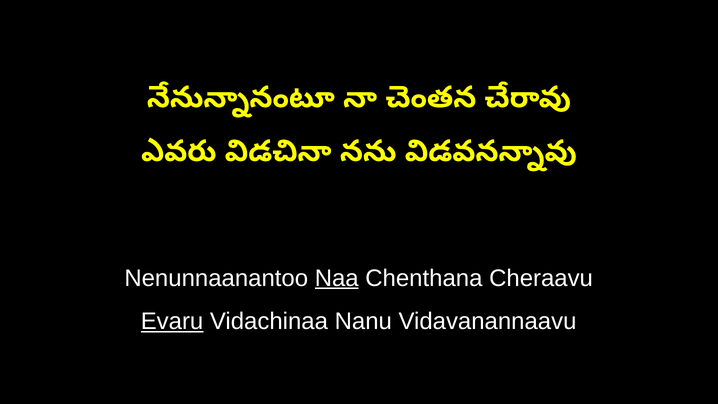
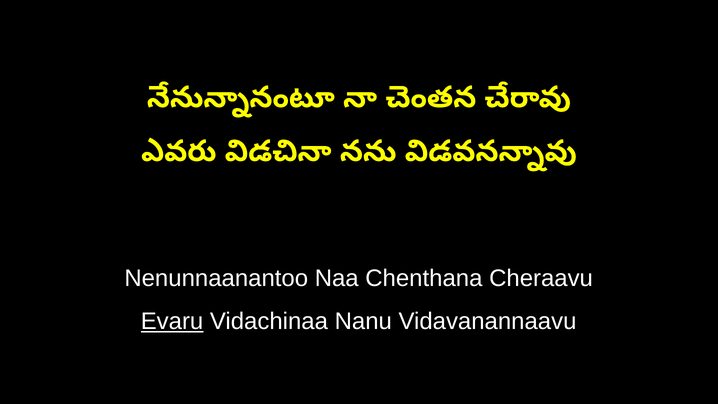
Naa underline: present -> none (337, 278)
